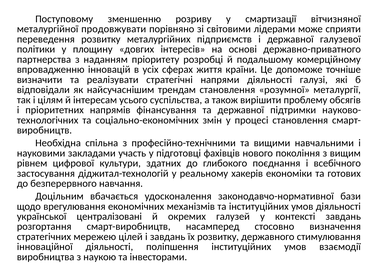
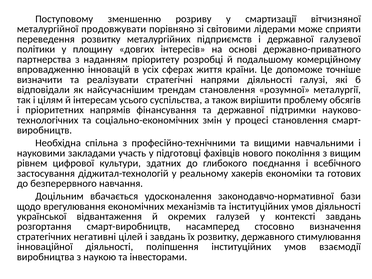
централізовані: централізовані -> відвантаження (109, 216)
мережею: мережею -> негативні (95, 237)
